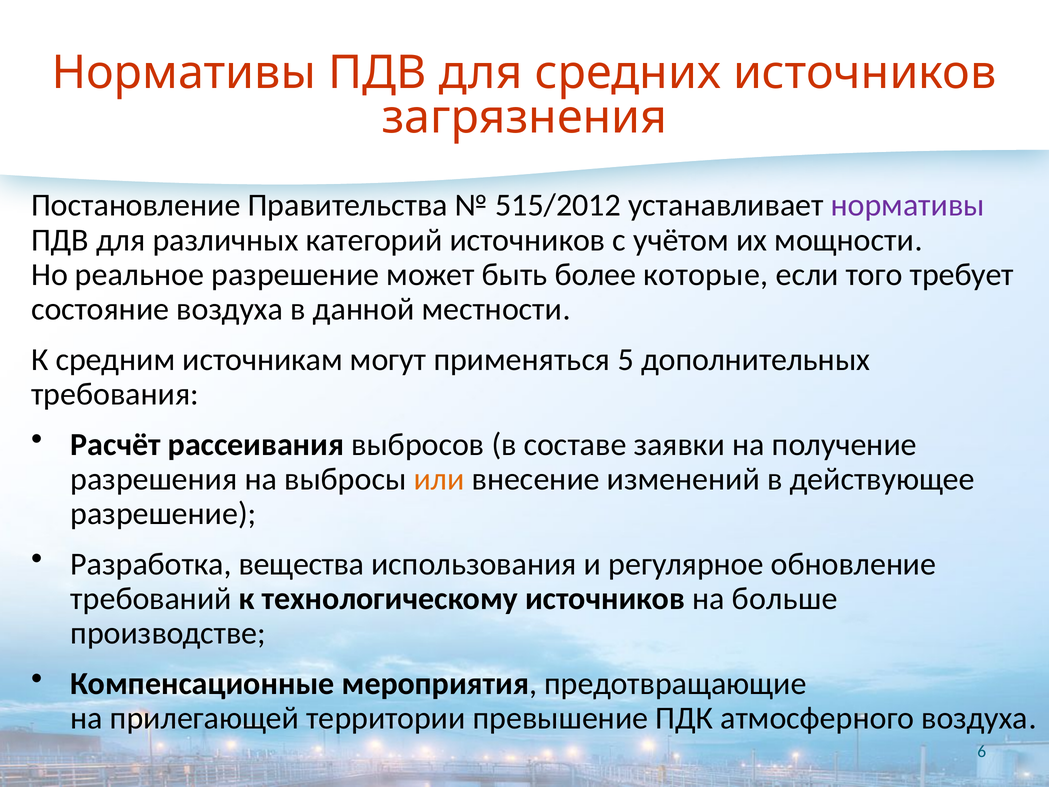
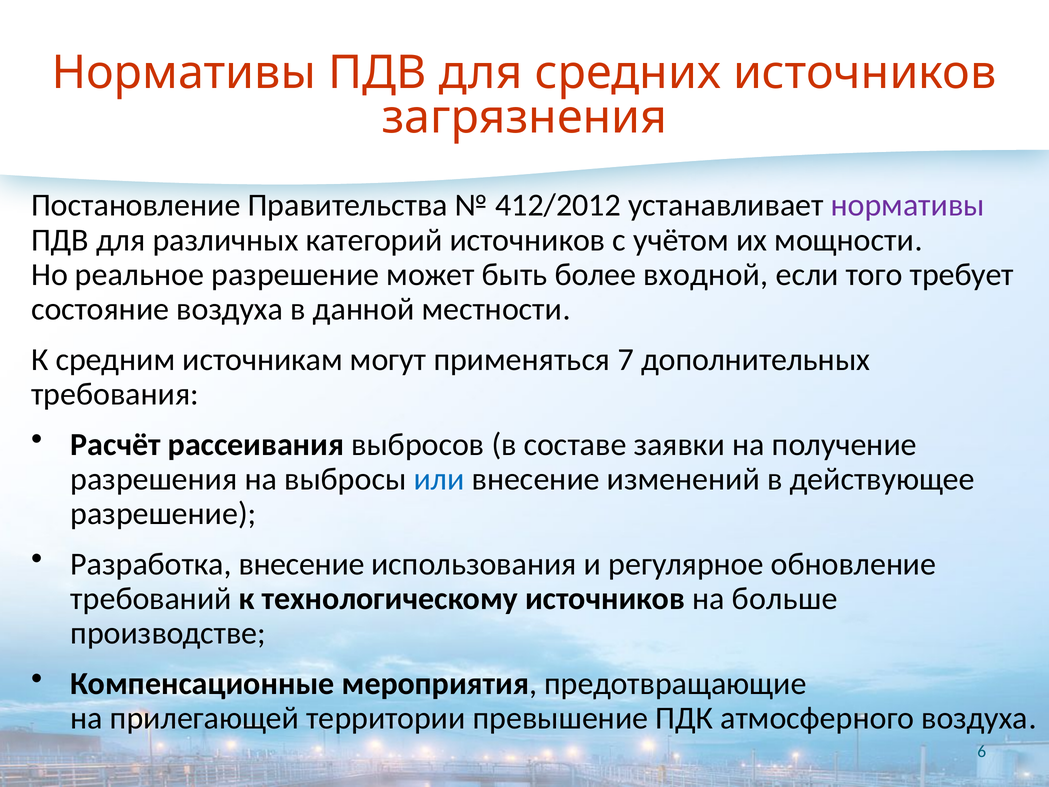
515/2012: 515/2012 -> 412/2012 (558, 205)
которые: которые -> входной (706, 275)
5: 5 -> 7 (626, 359)
или colour: orange -> blue (439, 479)
Разработка вещества: вещества -> внесение (301, 564)
